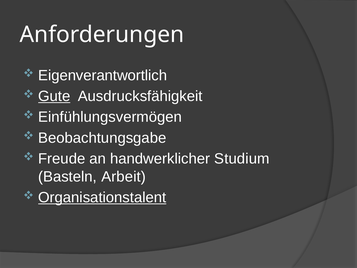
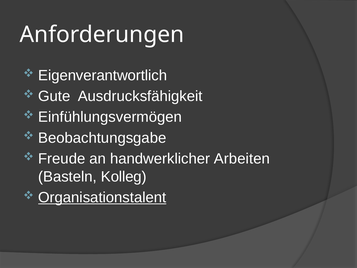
Gute underline: present -> none (54, 96)
Studium: Studium -> Arbeiten (242, 159)
Arbeit: Arbeit -> Kolleg (124, 176)
